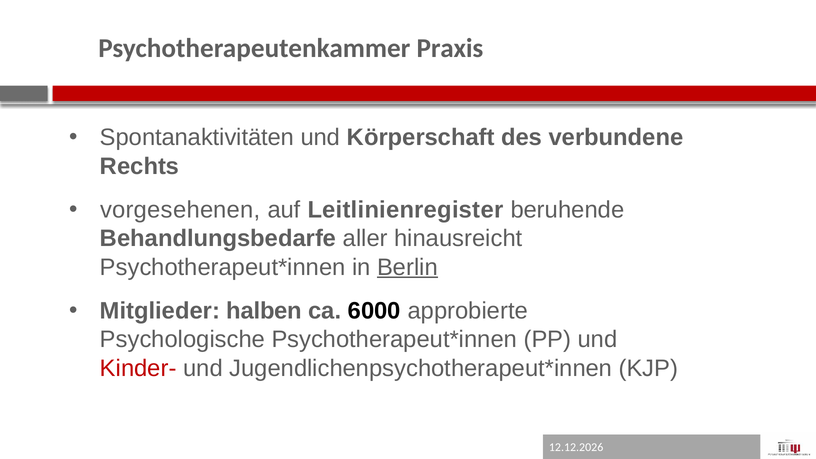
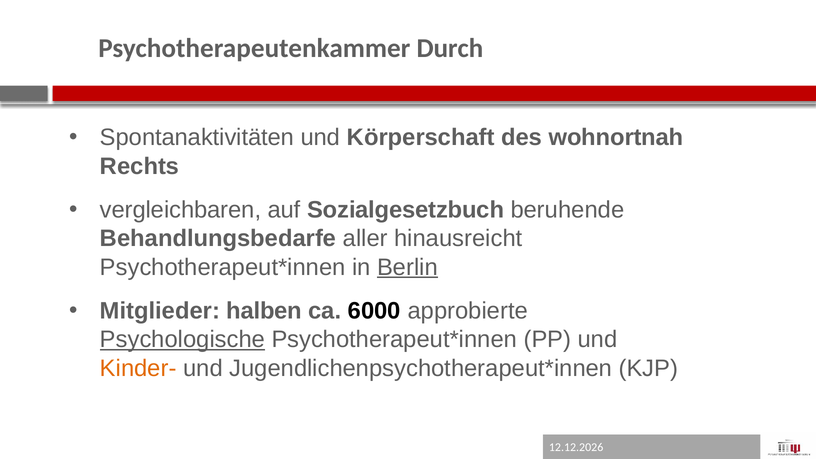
Praxis: Praxis -> Durch (450, 48)
verbundene: verbundene -> wohnortnah (616, 138)
vorgesehenen: vorgesehenen -> vergleichbaren (181, 210)
Leitlinienregister: Leitlinienregister -> Sozialgesetzbuch (406, 210)
Psychologische underline: none -> present (182, 340)
Kinder- colour: red -> orange (138, 368)
